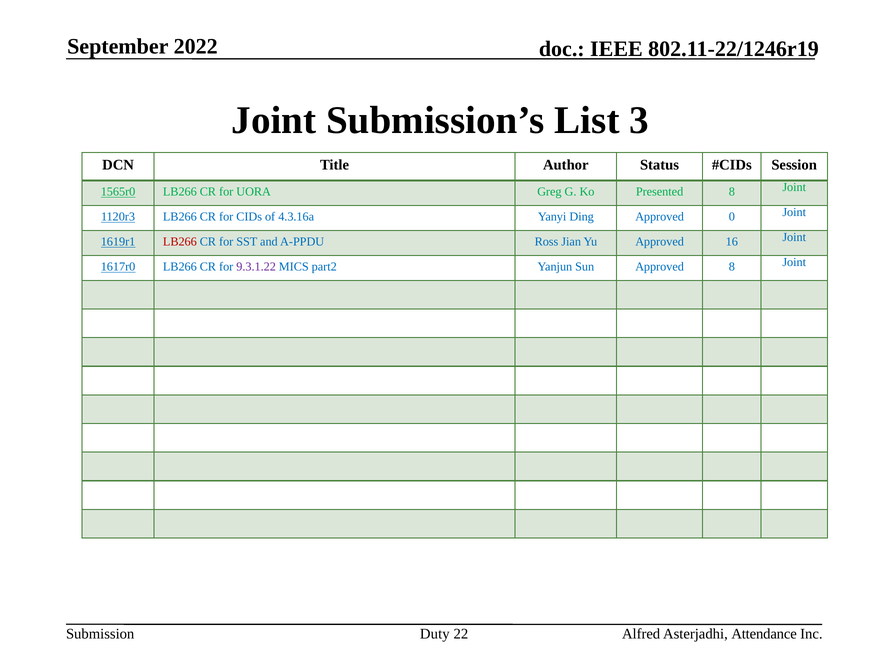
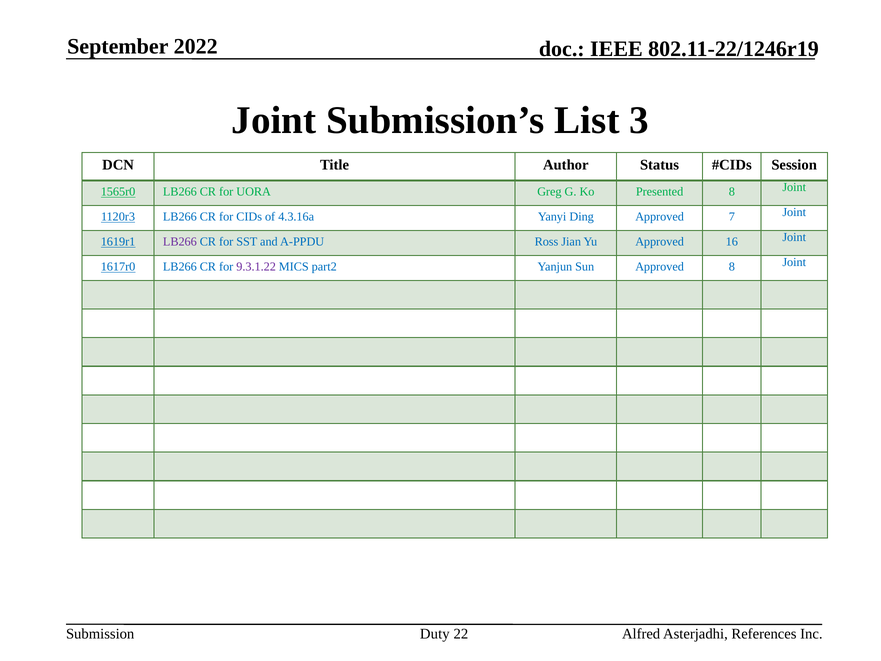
0: 0 -> 7 (732, 217)
LB266 colour: red -> purple (180, 242)
Attendance: Attendance -> References (764, 634)
